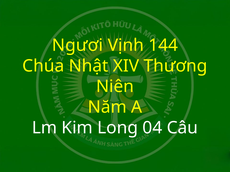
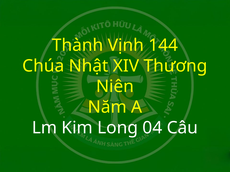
Ngươi: Ngươi -> Thành (78, 45)
